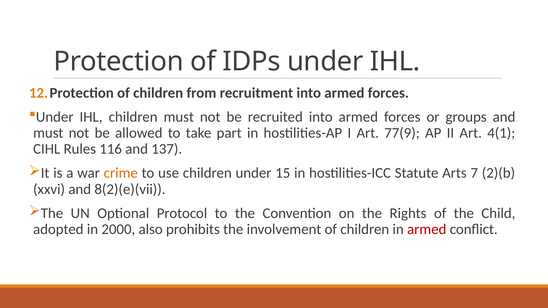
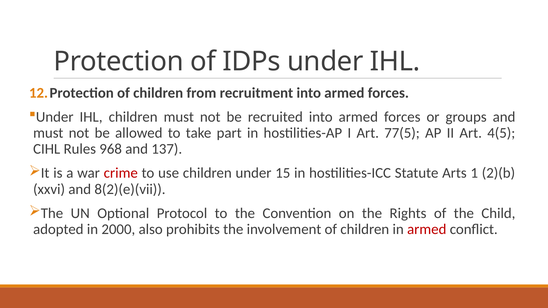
77(9: 77(9 -> 77(5 (402, 133)
4(1: 4(1 -> 4(5 (501, 133)
116: 116 -> 968 (111, 149)
crime colour: orange -> red (121, 173)
7: 7 -> 1 (474, 173)
